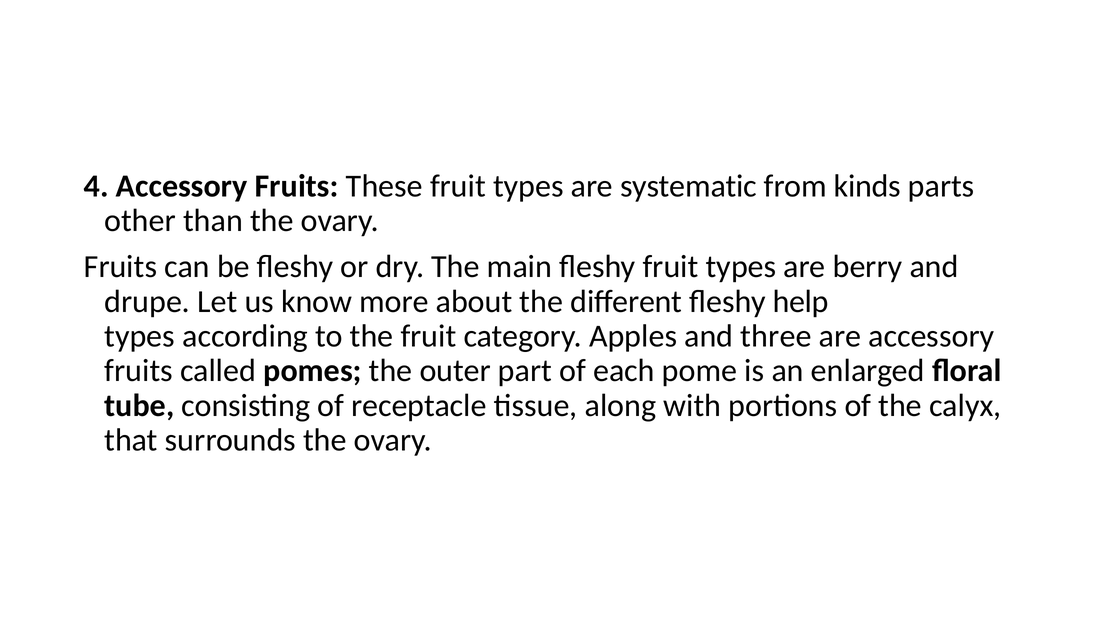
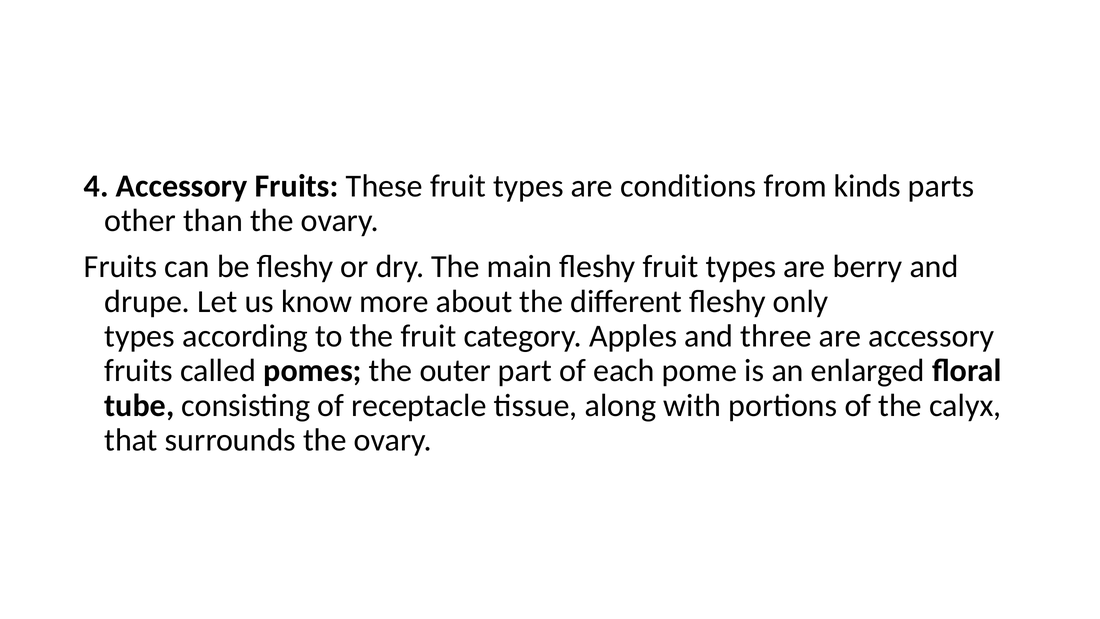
systematic: systematic -> conditions (688, 186)
help: help -> only (801, 301)
